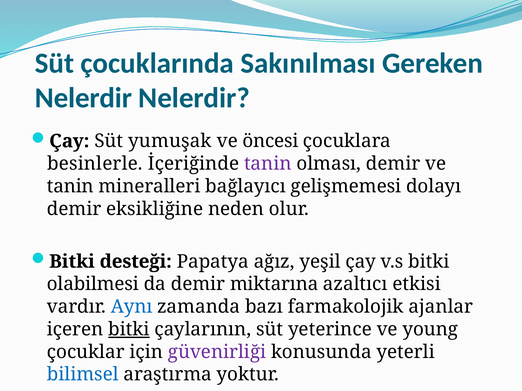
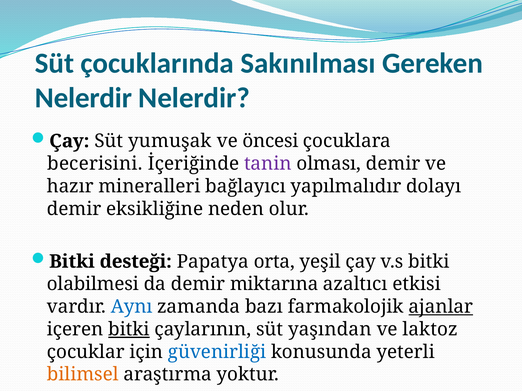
besinlerle: besinlerle -> becerisini (95, 164)
tanin: tanin -> hazır (70, 187)
gelişmemesi: gelişmemesi -> yapılmalıdır (346, 187)
ağız: ağız -> orta (274, 262)
ajanlar underline: none -> present (441, 307)
yeterince: yeterince -> yaşından (330, 330)
young: young -> laktoz (430, 330)
güvenirliği colour: purple -> blue (217, 352)
bilimsel colour: blue -> orange (83, 375)
